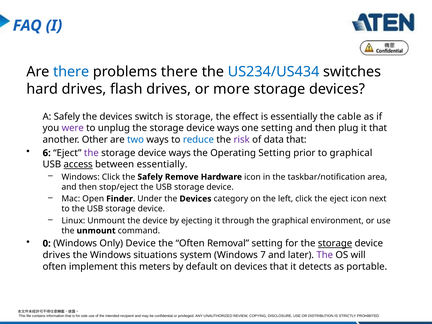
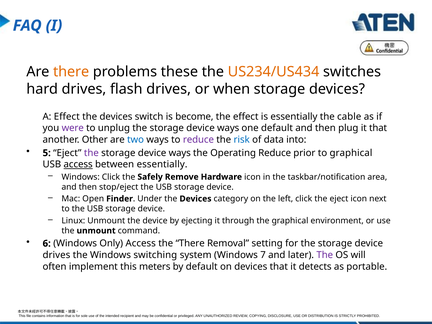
there colour: blue -> orange (71, 72)
problems there: there -> these (179, 72)
US234/US434 colour: blue -> orange (274, 72)
more: more -> when (232, 89)
A Safely: Safely -> Effect (67, 117)
is storage: storage -> become (194, 117)
one setting: setting -> default (277, 128)
reduce colour: blue -> purple (198, 140)
risk colour: purple -> blue (242, 140)
data that: that -> into (296, 140)
6: 6 -> 5 (47, 153)
Operating Setting: Setting -> Reduce (275, 153)
0: 0 -> 6 (47, 243)
Only Device: Device -> Access (141, 243)
the Often: Often -> There (190, 243)
storage underline: present -> none (335, 243)
situations: situations -> switching (155, 255)
